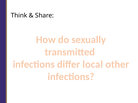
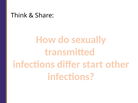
local: local -> start (93, 65)
